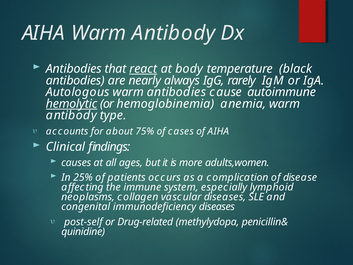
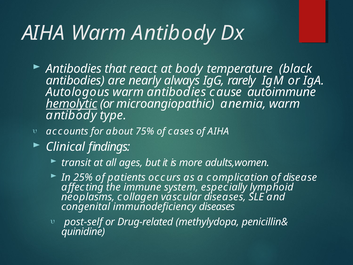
react underline: present -> none (143, 69)
hemoglobinemia: hemoglobinemia -> microangiopathic (165, 104)
causes: causes -> transit (76, 163)
